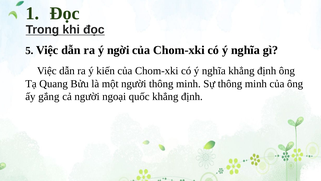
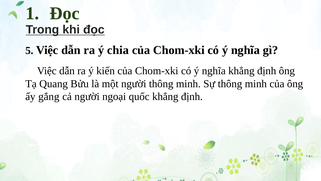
ngời: ngời -> chia (118, 50)
